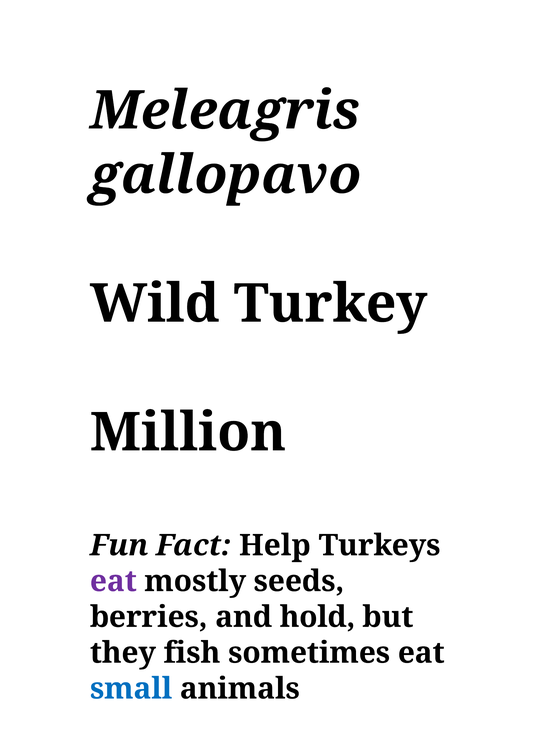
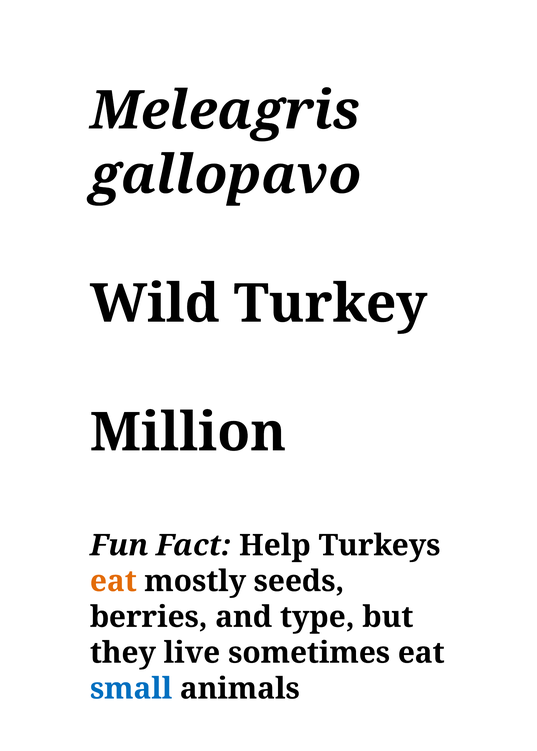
eat colour: purple -> orange (113, 582)
hold: hold -> type (317, 618)
fish: fish -> live (192, 654)
